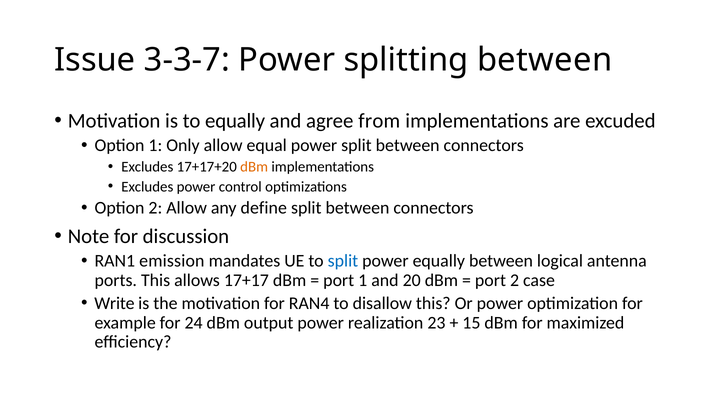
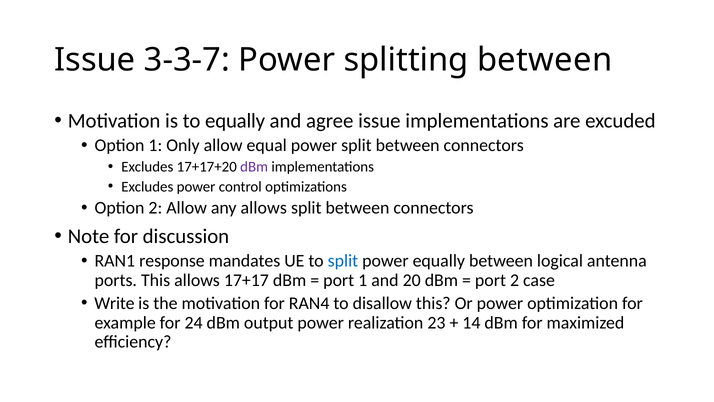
agree from: from -> issue (379, 121)
dBm colour: orange -> purple (254, 167)
any define: define -> allows (264, 208)
emission: emission -> response (172, 261)
15: 15 -> 14 (471, 322)
